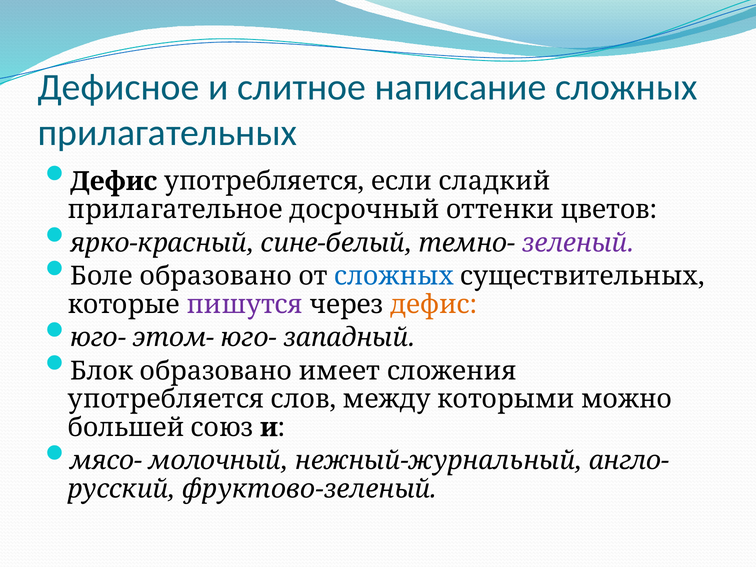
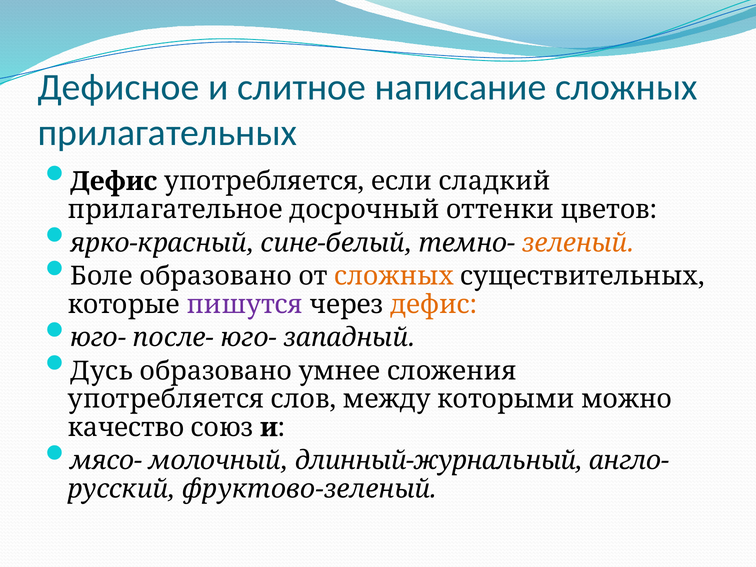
зеленый colour: purple -> orange (578, 243)
сложных colour: blue -> orange (394, 276)
этом-: этом- -> после- (173, 338)
Блок: Блок -> Дусь (102, 371)
имеет: имеет -> умнее (339, 371)
большей: большей -> качество (126, 428)
нежный-журнальный: нежный-журнальный -> длинный-журнальный (439, 461)
